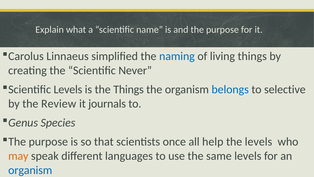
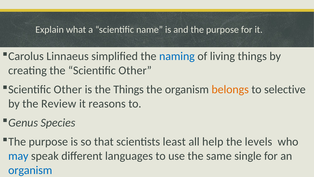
the Scientific Never: Never -> Other (135, 70)
Levels: Levels -> Other (68, 89)
belongs colour: blue -> orange (230, 89)
journals: journals -> reasons (107, 103)
once: once -> least (174, 142)
may colour: orange -> blue (18, 156)
same levels: levels -> single (248, 156)
